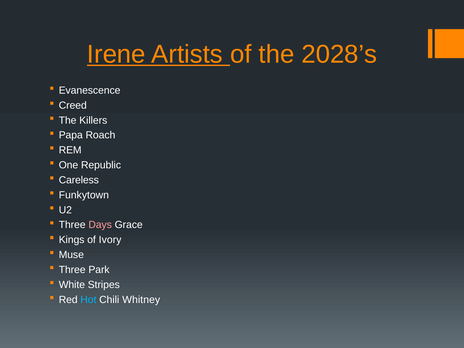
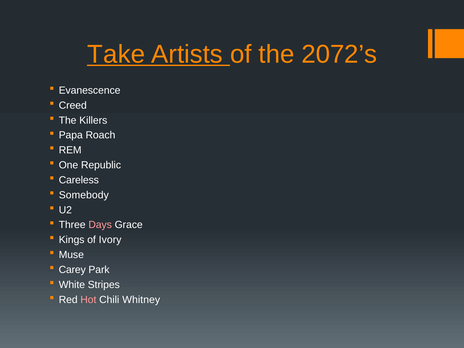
Irene: Irene -> Take (116, 54)
2028’s: 2028’s -> 2072’s (339, 54)
Funkytown: Funkytown -> Somebody (84, 195)
Three: Three -> Carey (72, 270)
Hot colour: light blue -> pink (88, 300)
